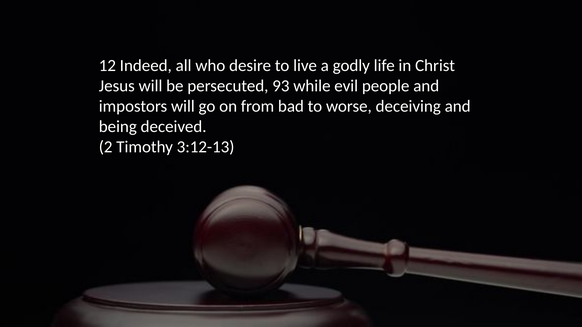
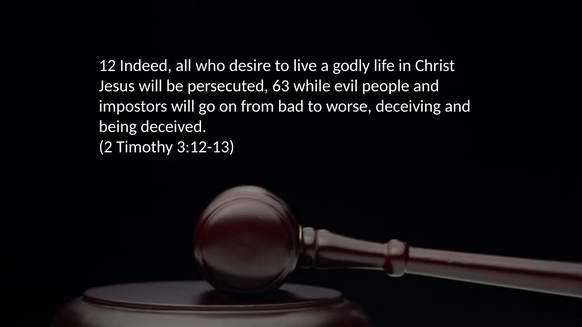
93: 93 -> 63 (281, 86)
